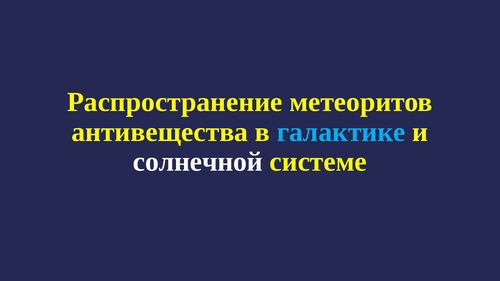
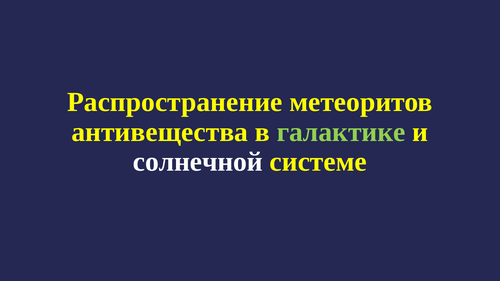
галактике colour: light blue -> light green (341, 132)
